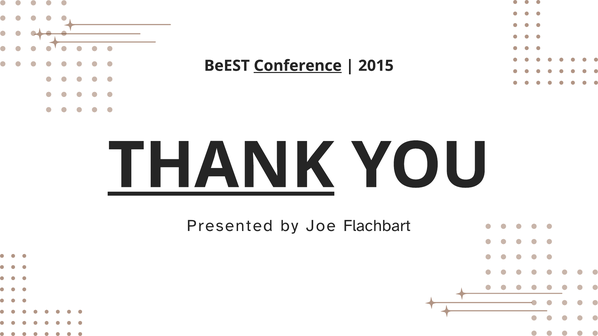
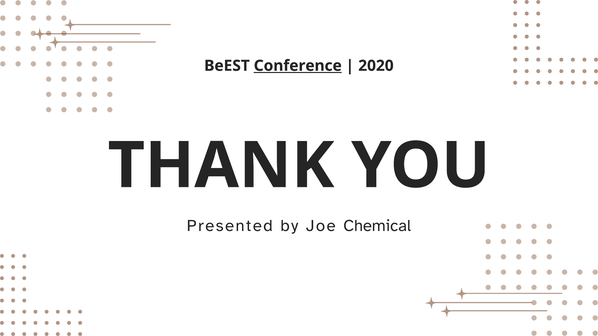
2015: 2015 -> 2020 (376, 66)
THANK underline: present -> none (221, 166)
Flachbart: Flachbart -> Chemical (377, 226)
